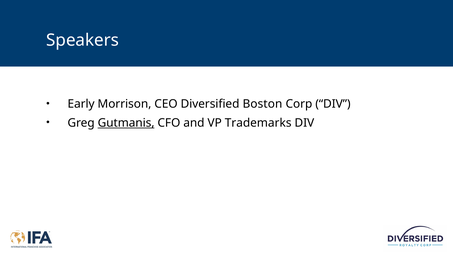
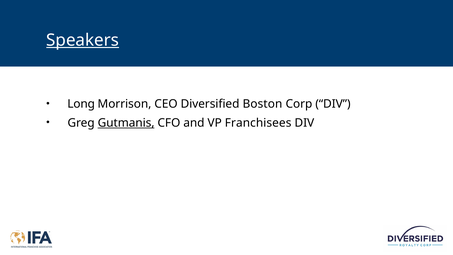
Speakers underline: none -> present (83, 40)
Early: Early -> Long (81, 104)
Trademarks: Trademarks -> Franchisees (258, 123)
